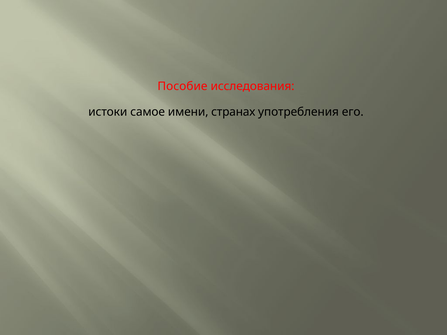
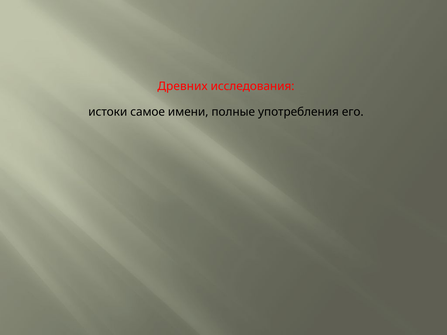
Пособие: Пособие -> Древних (182, 86)
странах: странах -> полные (233, 112)
